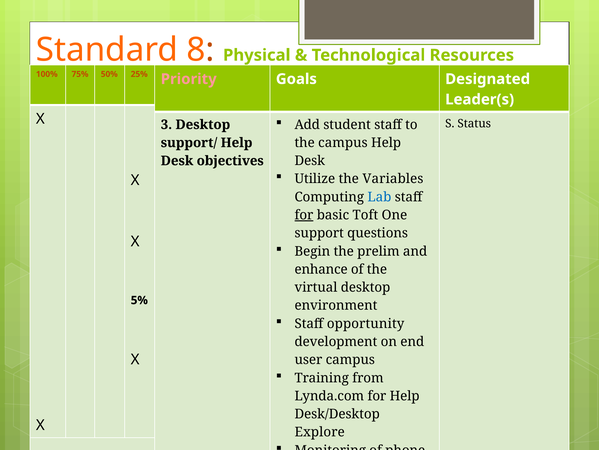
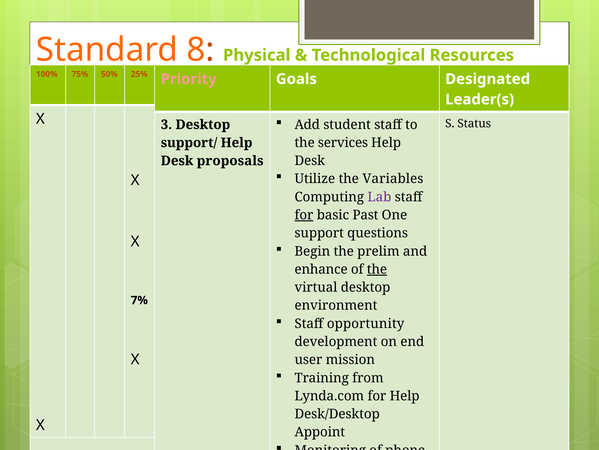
the campus: campus -> services (343, 143)
objectives: objectives -> proposals (230, 161)
Lab colour: blue -> purple (379, 197)
Toft: Toft -> Past (365, 215)
the underline: none -> present (377, 269)
5%: 5% -> 7% (139, 300)
user campus: campus -> mission (350, 359)
Explore: Explore -> Appoint (320, 432)
